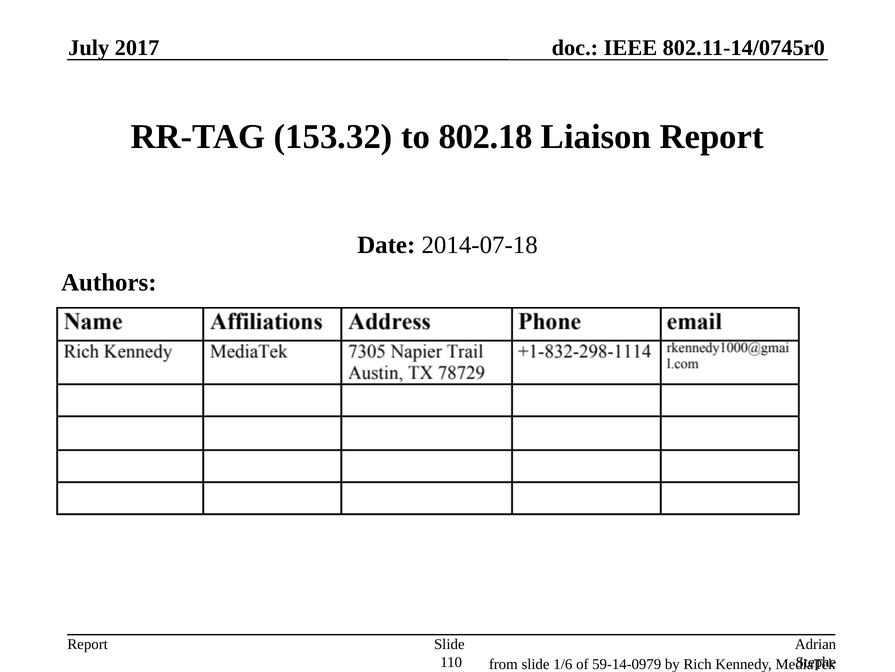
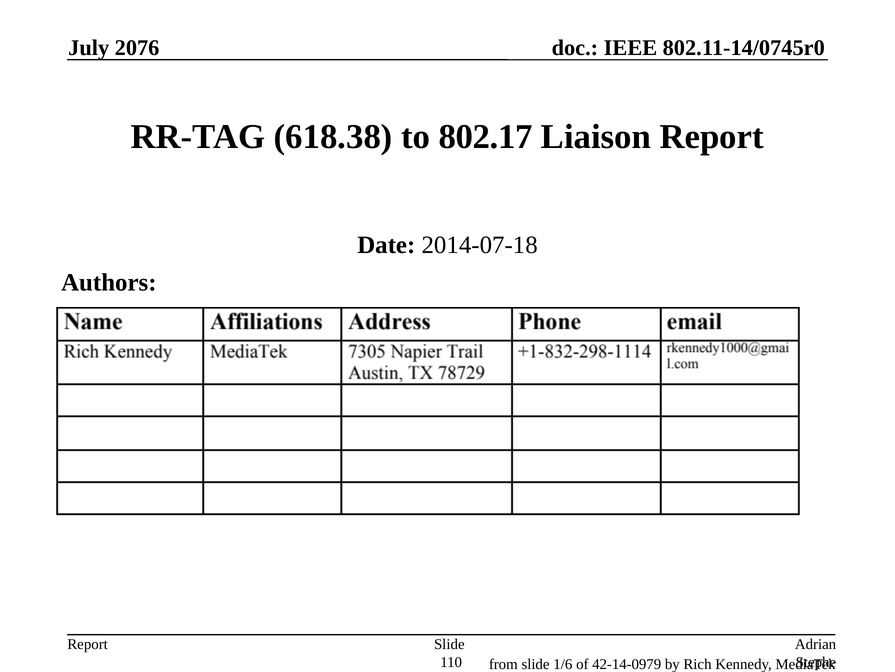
2017: 2017 -> 2076 (137, 48)
153.32: 153.32 -> 618.38 (333, 137)
802.18: 802.18 -> 802.17 (486, 137)
59-14-0979: 59-14-0979 -> 42-14-0979 (627, 663)
